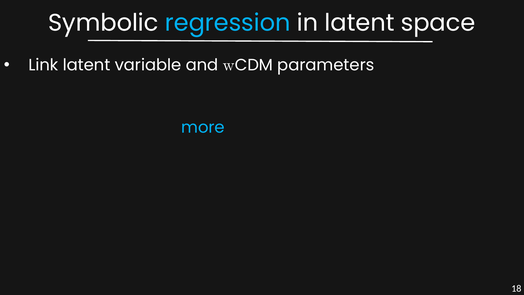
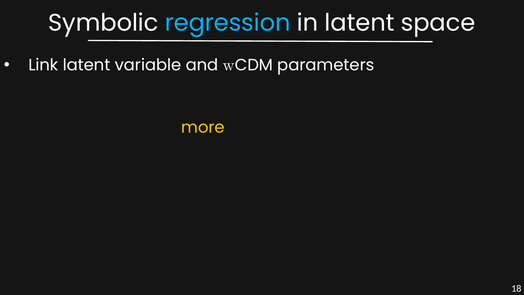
more colour: light blue -> yellow (203, 127)
